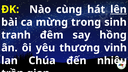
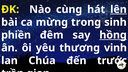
tranh: tranh -> phiền (16, 35)
hồng underline: none -> present (113, 35)
nhiêu: nhiêu -> trước (112, 61)
